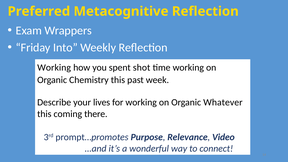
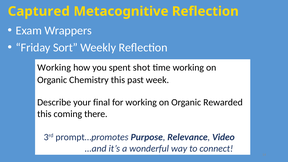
Preferred: Preferred -> Captured (39, 11)
Into: Into -> Sort (65, 48)
lives: lives -> final (102, 102)
Whatever: Whatever -> Rewarded (223, 102)
